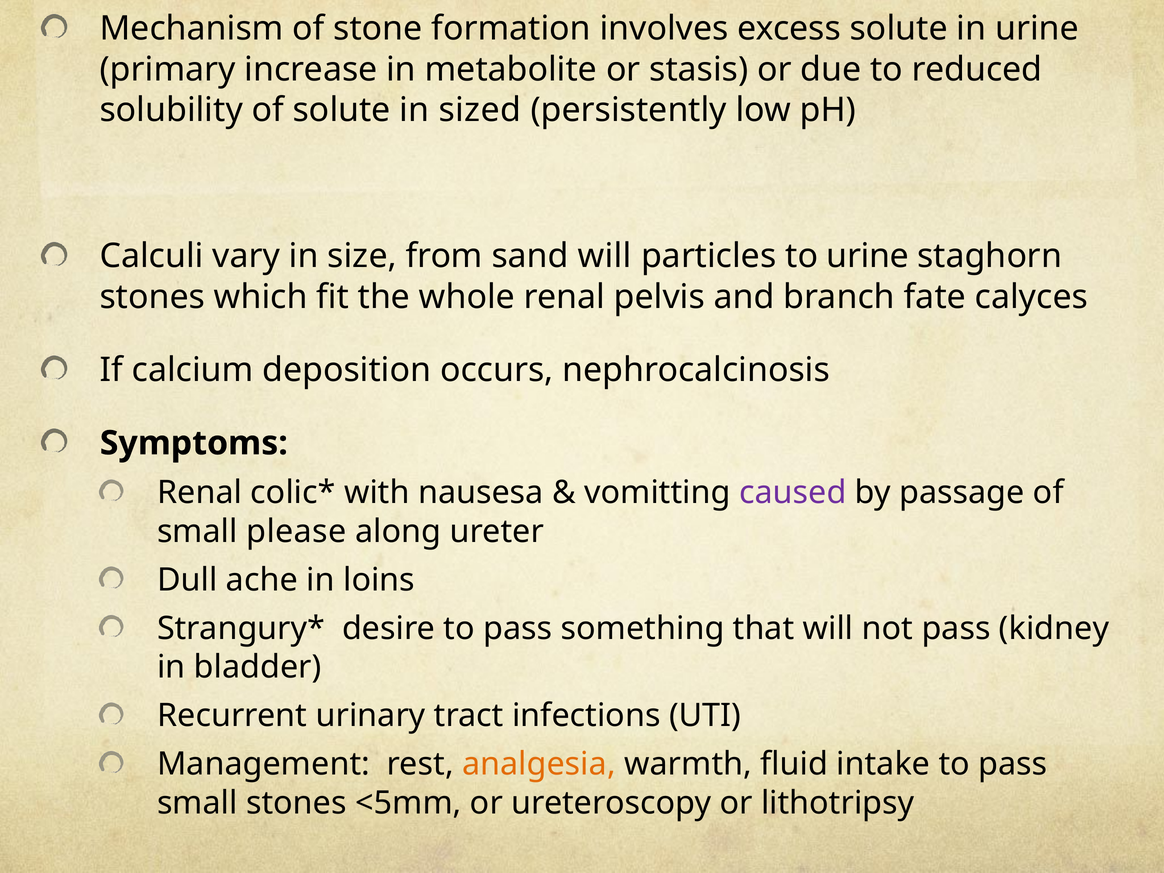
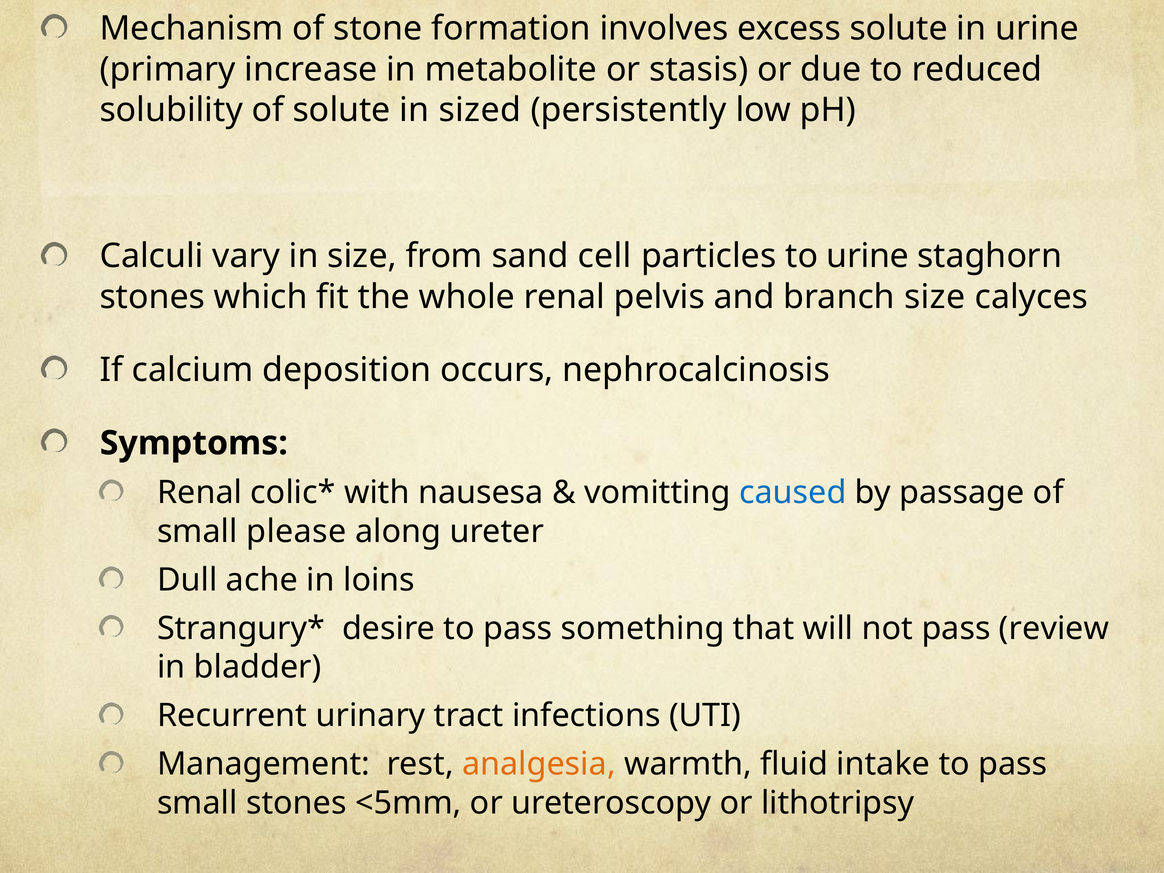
sand will: will -> cell (605, 256)
branch fate: fate -> size (935, 297)
caused colour: purple -> blue (793, 493)
kidney: kidney -> review (1054, 628)
